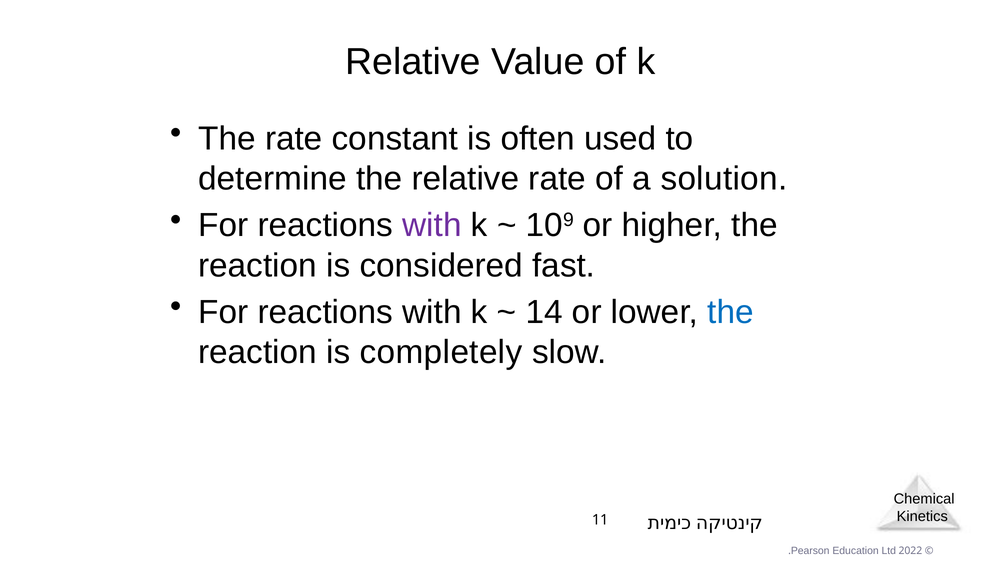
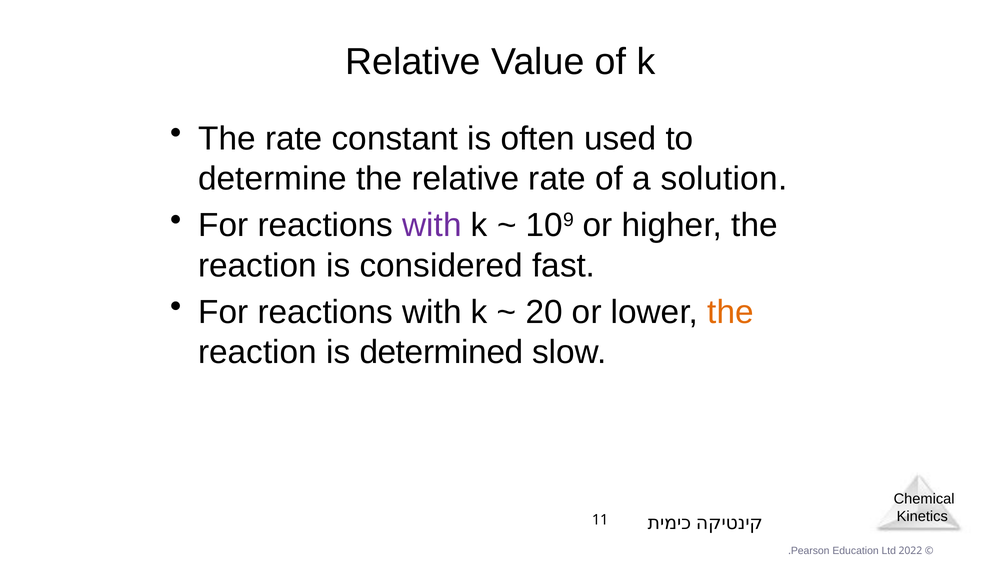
14: 14 -> 20 (544, 312)
the colour: blue -> orange (731, 312)
completely: completely -> determined (441, 352)
